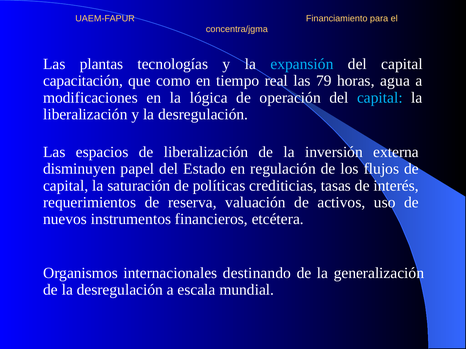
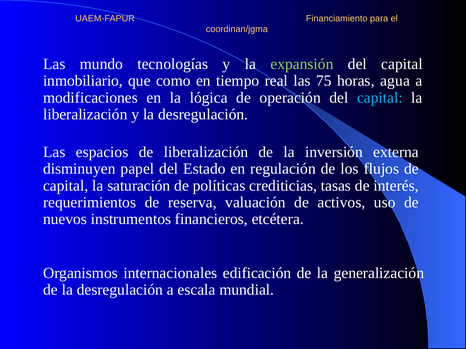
concentra/jgma: concentra/jgma -> coordinan/jgma (237, 29)
plantas: plantas -> mundo (101, 64)
expansión colour: light blue -> light green (302, 64)
capacitación: capacitación -> inmobiliario (83, 81)
79: 79 -> 75 (324, 81)
destinando: destinando -> edificación (257, 273)
